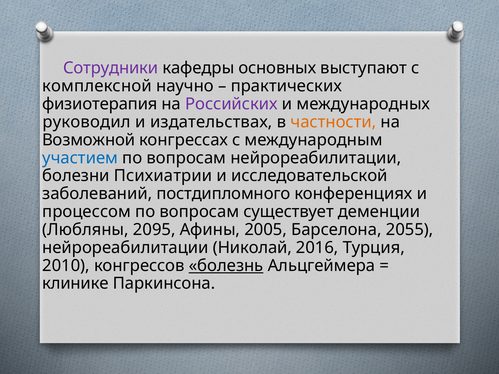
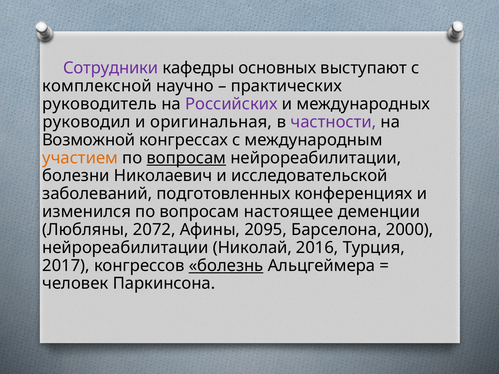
физиотерапия: физиотерапия -> руководитель (100, 104)
издательствах: издательствах -> оригинальная (211, 122)
частности colour: orange -> purple (333, 122)
участием colour: blue -> orange (80, 158)
вопросам underline: none -> present (186, 158)
Психиатрии: Психиатрии -> Николаевич (163, 176)
постдипломного: постдипломного -> подготовленных (223, 194)
процессом: процессом -> изменился (87, 212)
существует: существует -> настоящее (288, 212)
2095: 2095 -> 2072 (154, 230)
2005: 2005 -> 2095 (266, 230)
2055: 2055 -> 2000 (410, 230)
2010: 2010 -> 2017 (66, 266)
клинике: клинике -> человек (75, 284)
